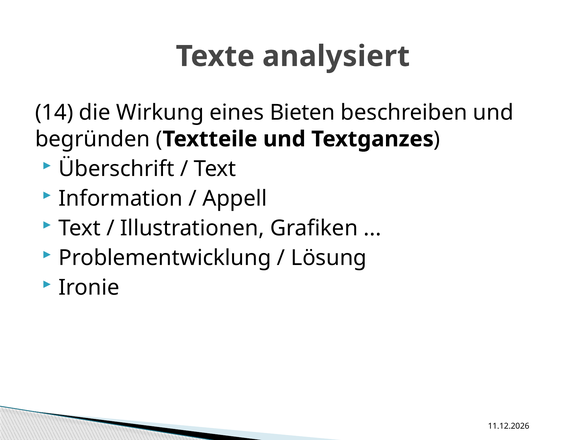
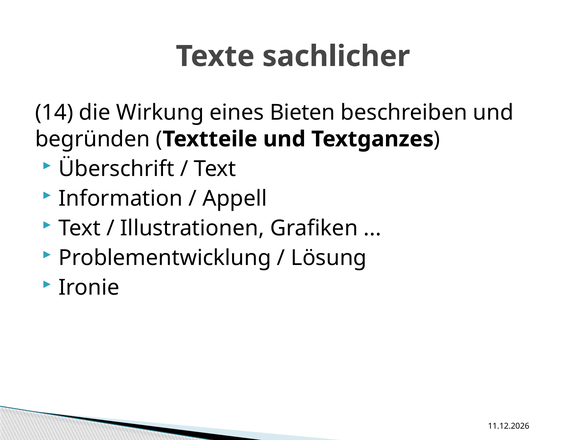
analysiert: analysiert -> sachlicher (336, 56)
